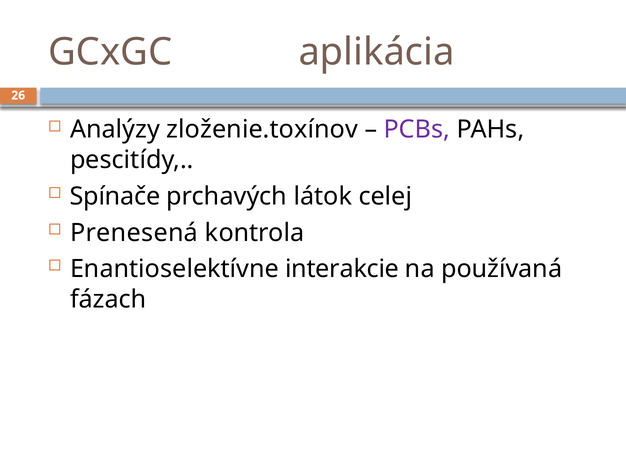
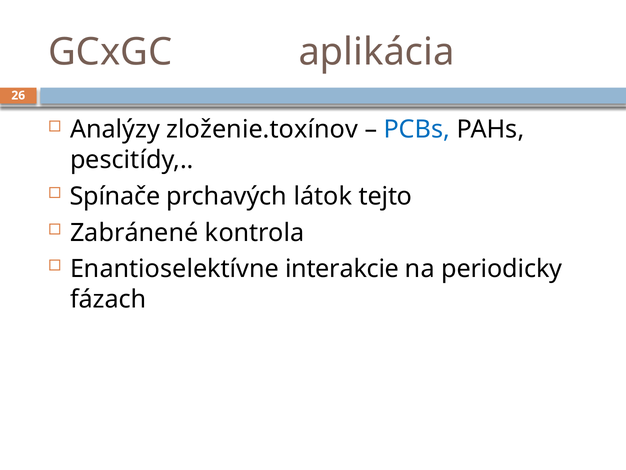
PCBs colour: purple -> blue (417, 130)
celej: celej -> tejto (385, 196)
Prenesená: Prenesená -> Zabránené (134, 232)
používaná: používaná -> periodicky (502, 269)
